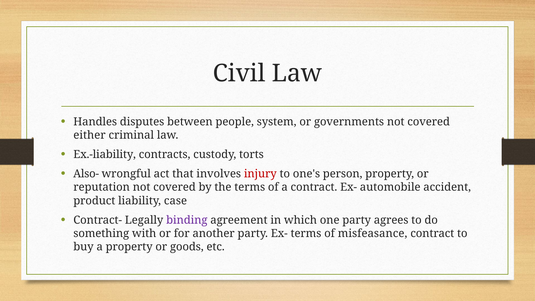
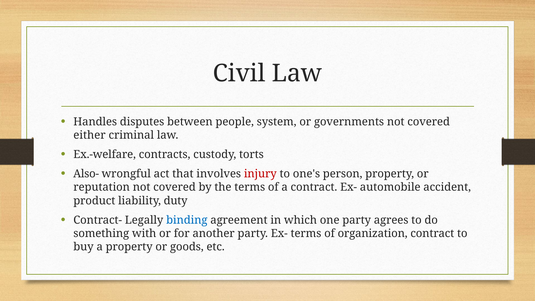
Ex.-liability: Ex.-liability -> Ex.-welfare (105, 154)
case: case -> duty (176, 201)
binding colour: purple -> blue (187, 220)
misfeasance: misfeasance -> organization (373, 233)
